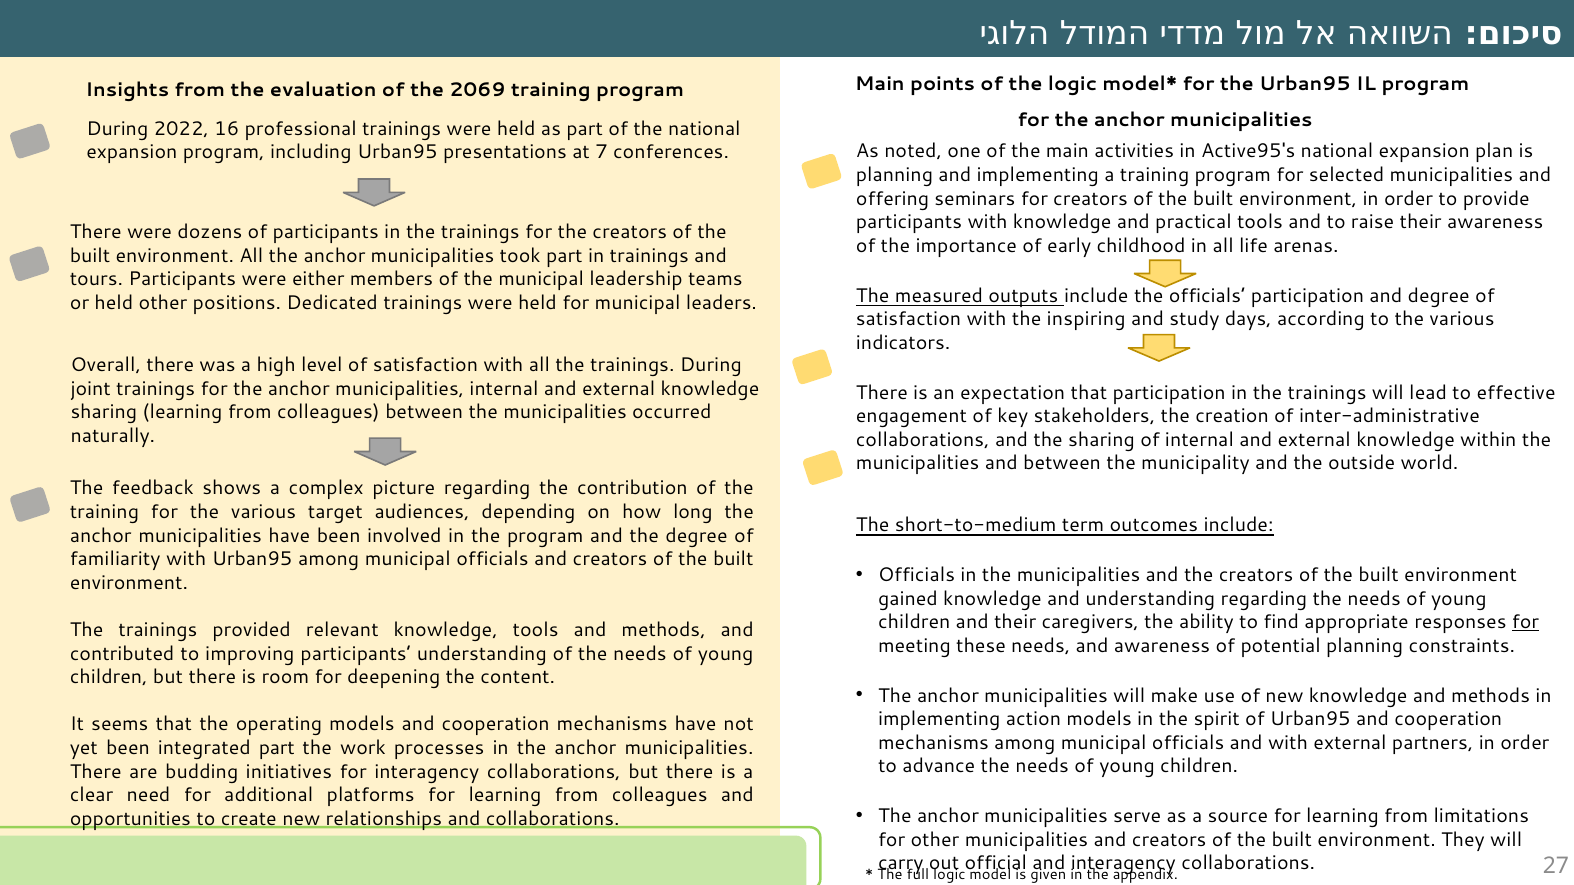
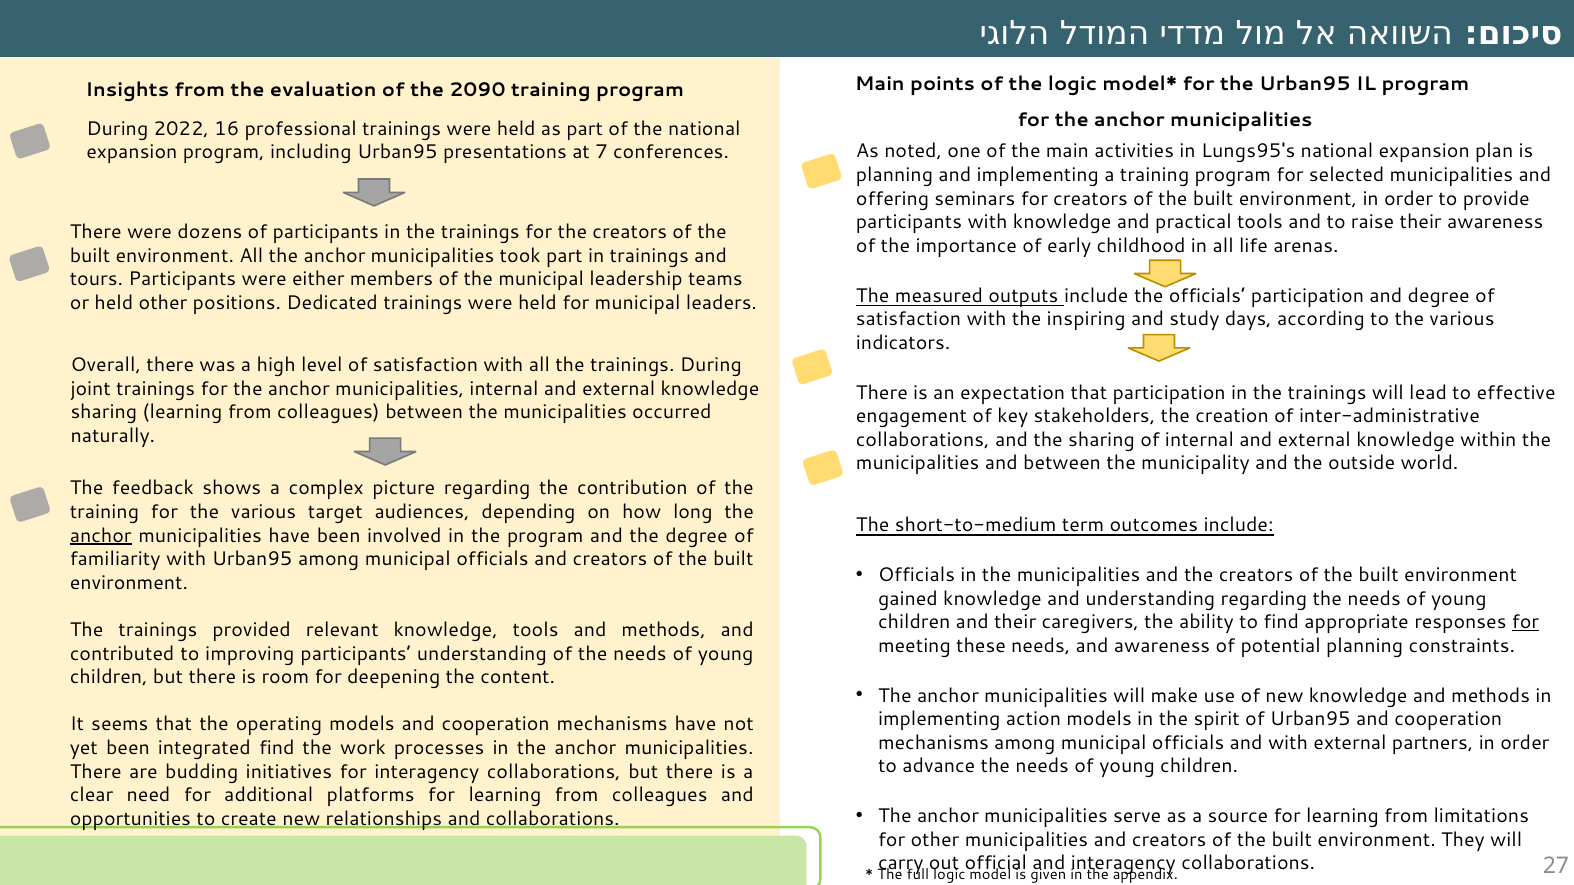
2069: 2069 -> 2090 (477, 90)
Active95's: Active95's -> Lungs95's (1248, 151)
anchor underline: none -> present (101, 536)
integrated part: part -> find (277, 748)
